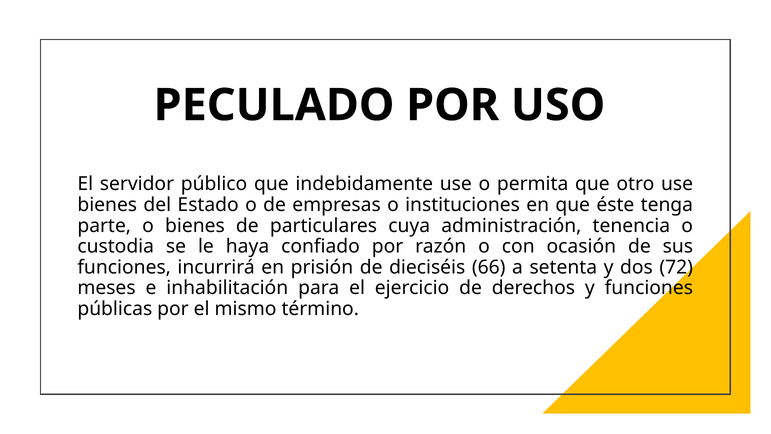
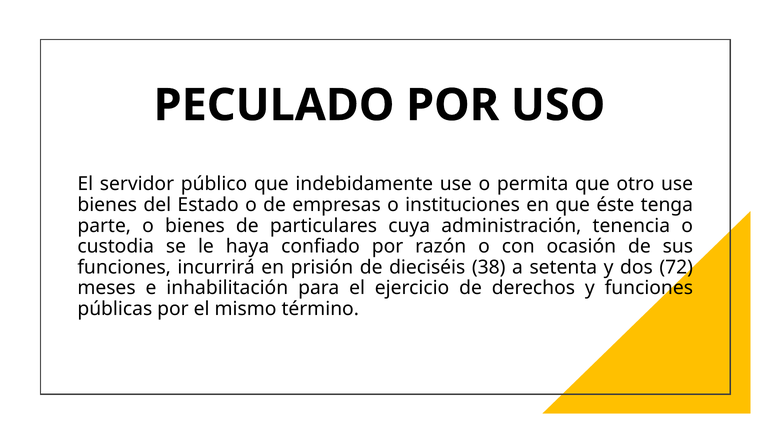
66: 66 -> 38 (489, 267)
